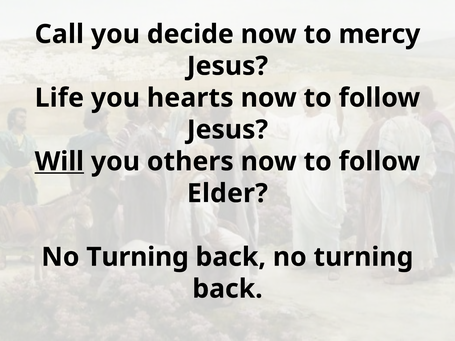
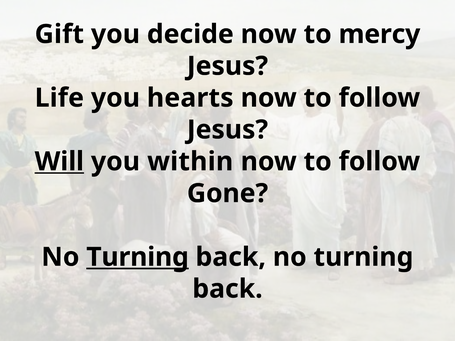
Call: Call -> Gift (59, 34)
others: others -> within (190, 162)
Elder: Elder -> Gone (227, 194)
Turning underline: none -> present (138, 257)
